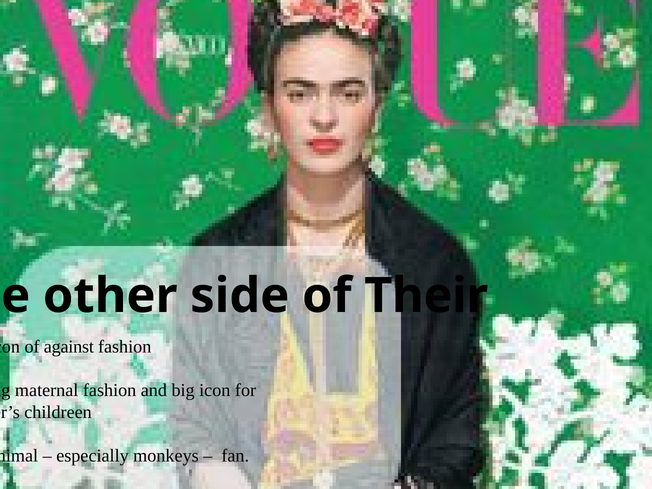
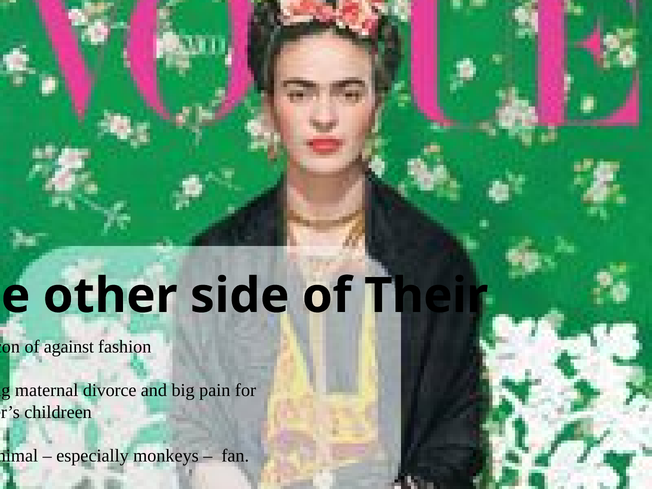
maternal fashion: fashion -> divorce (110, 390)
big icon: icon -> pain (215, 390)
